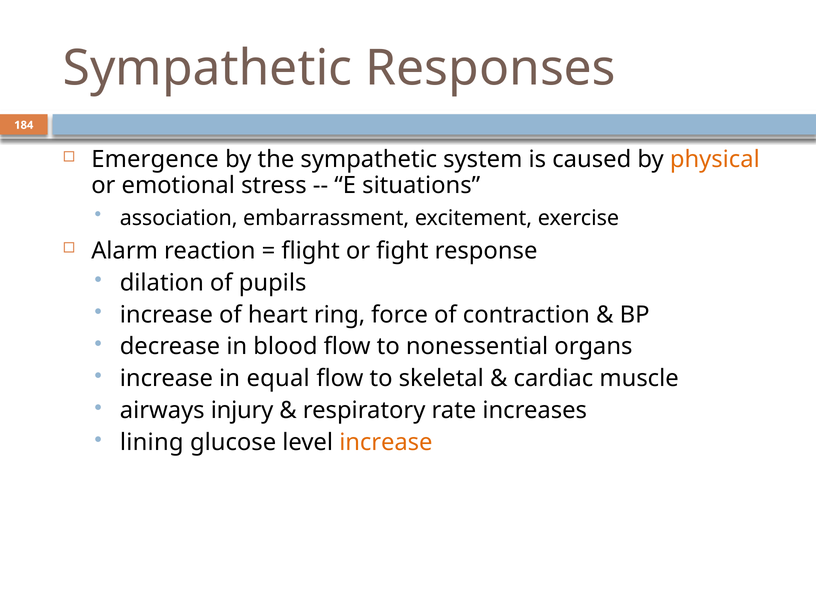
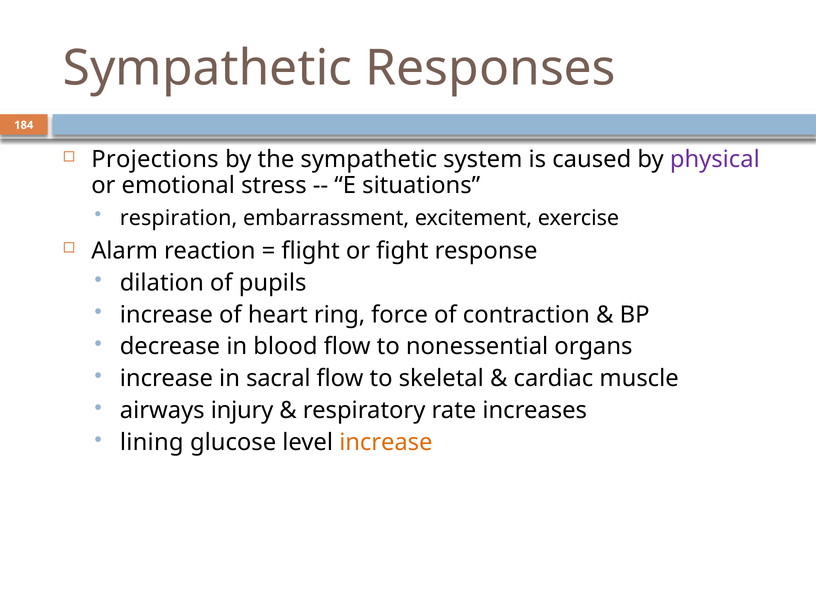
Emergence: Emergence -> Projections (155, 160)
physical colour: orange -> purple (715, 160)
association: association -> respiration (179, 218)
equal: equal -> sacral (278, 379)
